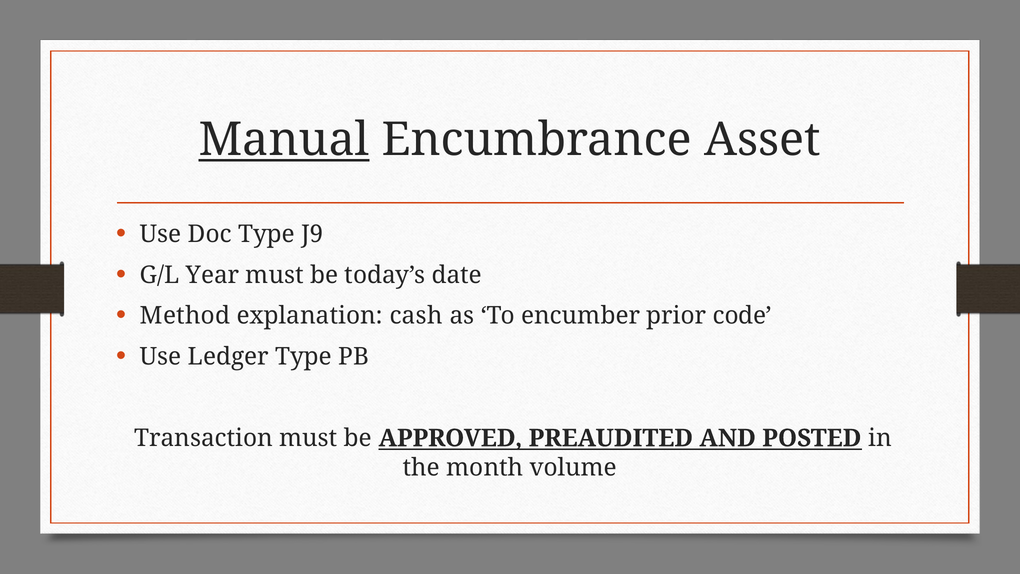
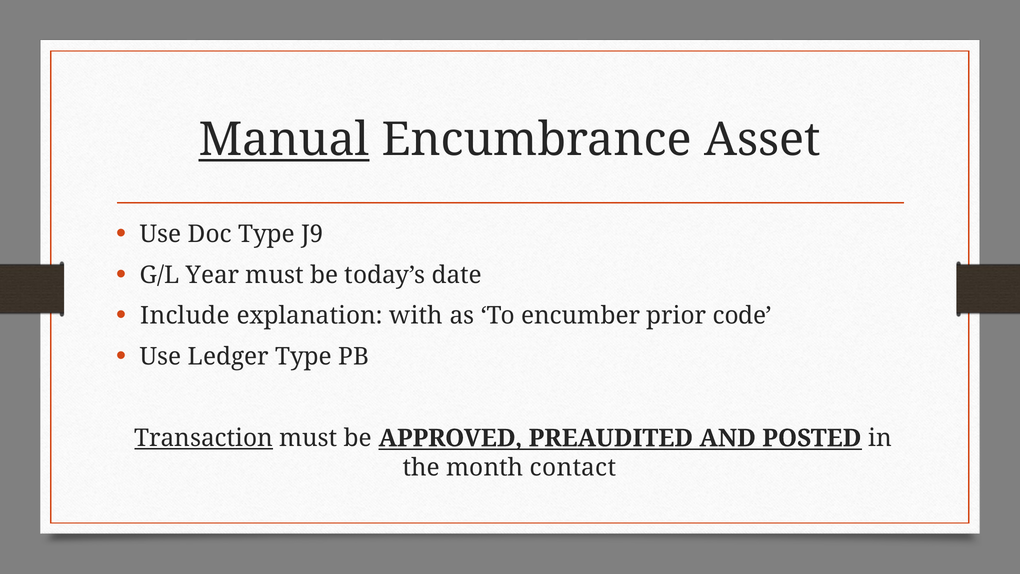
Method: Method -> Include (185, 316)
cash: cash -> with (416, 316)
Transaction underline: none -> present (204, 438)
volume: volume -> contact (573, 467)
